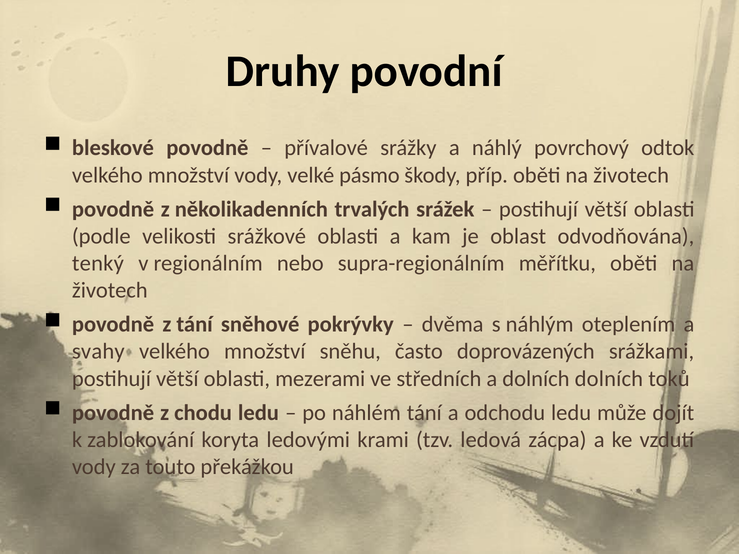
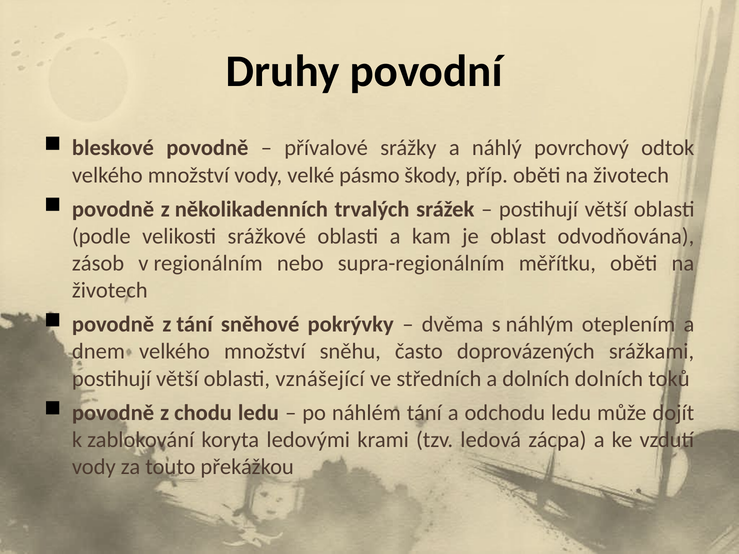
tenký: tenký -> zásob (98, 263)
svahy: svahy -> dnem (98, 352)
mezerami: mezerami -> vznášející (320, 379)
